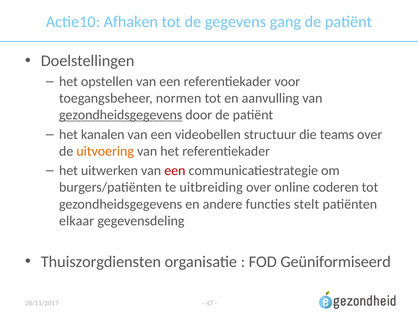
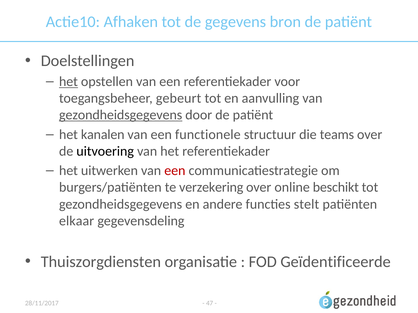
gang: gang -> bron (285, 22)
het underline: none -> present (68, 82)
normen: normen -> gebeurt (179, 99)
videobellen: videobellen -> functionele (208, 135)
uitvoering colour: orange -> black (105, 151)
uitbreiding: uitbreiding -> verzekering (211, 188)
coderen: coderen -> beschikt (336, 188)
Geüniformiseerd: Geüniformiseerd -> Geïdentificeerde (336, 262)
